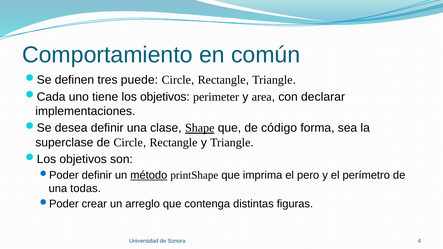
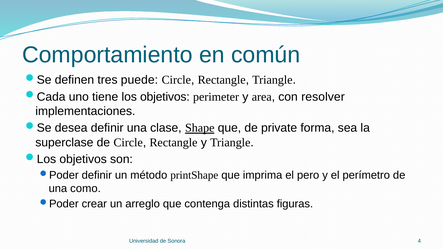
declarar: declarar -> resolver (323, 97)
código: código -> private (279, 128)
método underline: present -> none (149, 175)
todas: todas -> como (86, 189)
